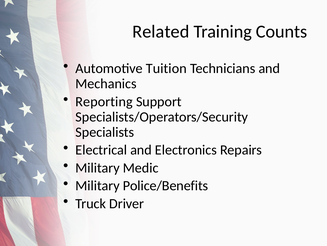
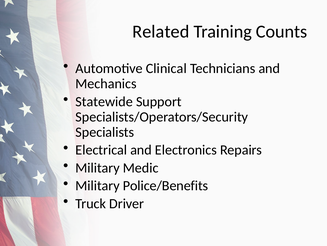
Tuition: Tuition -> Clinical (166, 68)
Reporting: Reporting -> Statewide (104, 101)
